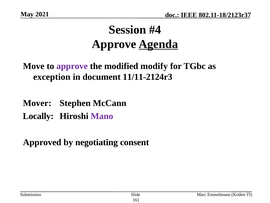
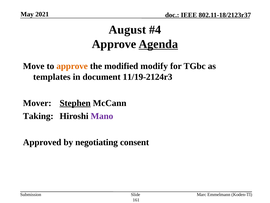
Session: Session -> August (127, 30)
approve colour: purple -> orange (72, 66)
exception: exception -> templates (52, 77)
11/11-2124r3: 11/11-2124r3 -> 11/19-2124r3 (148, 77)
Stephen underline: none -> present (75, 103)
Locally: Locally -> Taking (38, 116)
